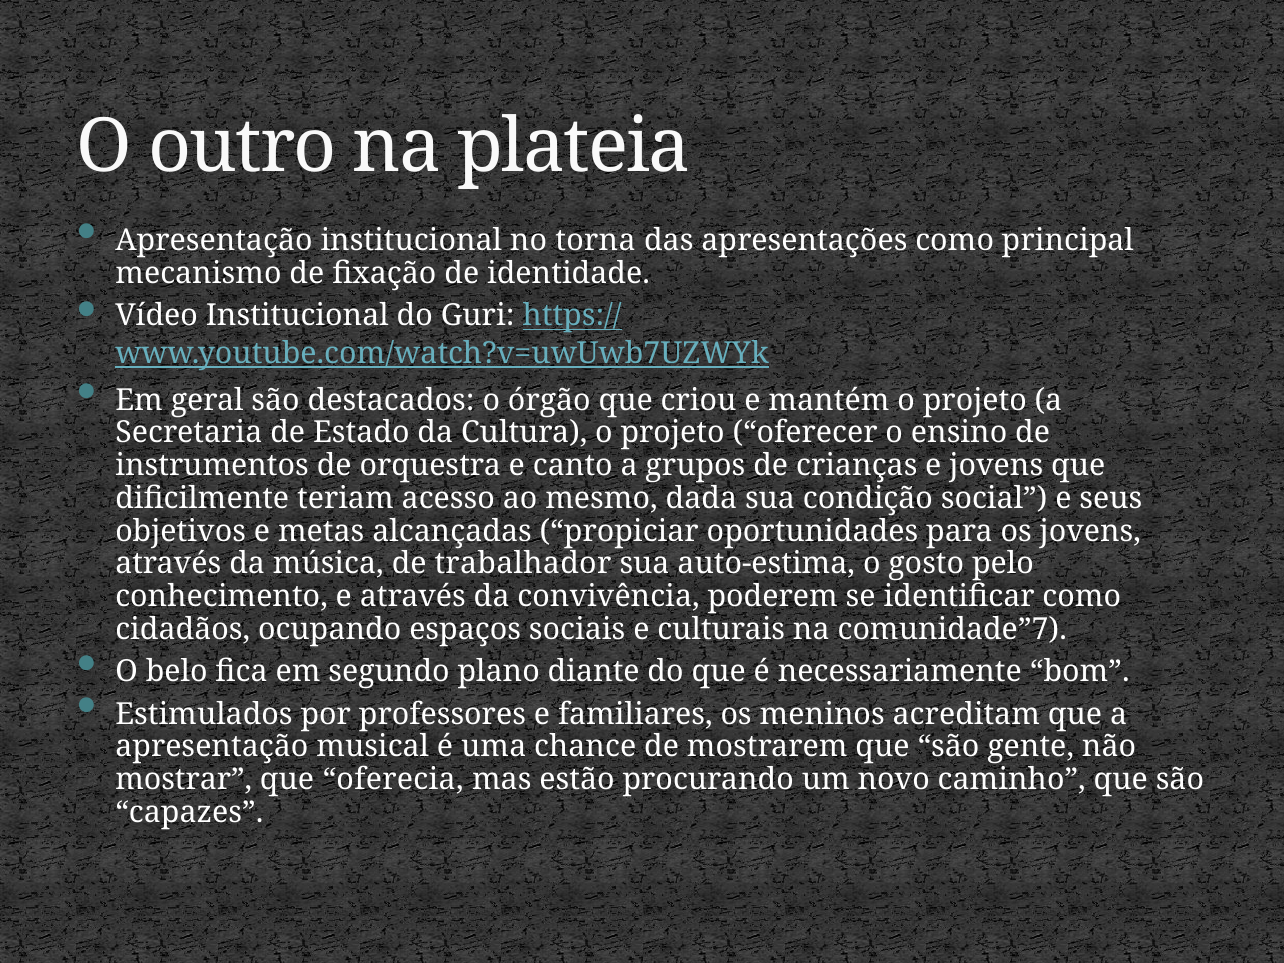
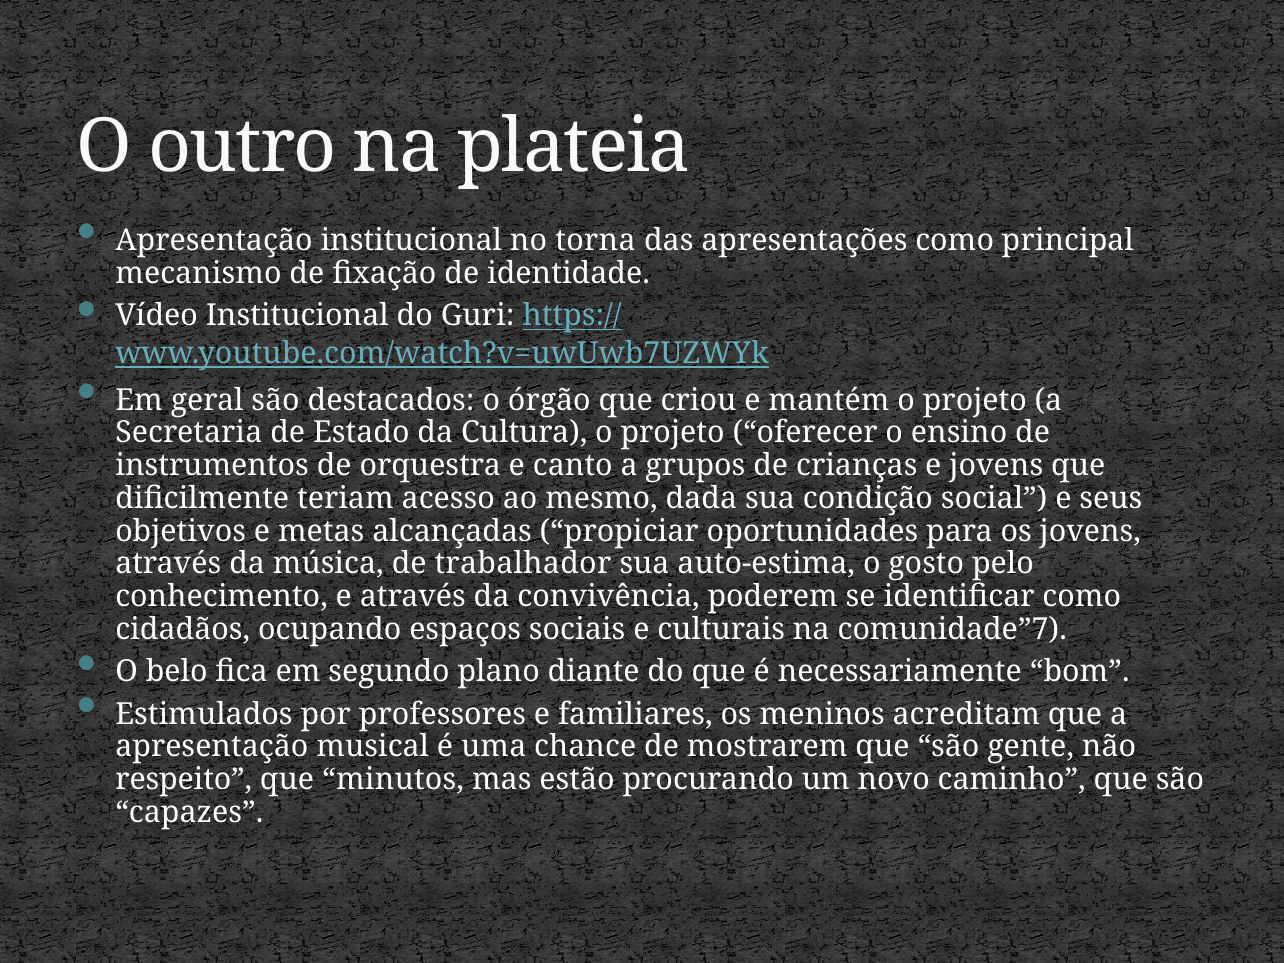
mostrar: mostrar -> respeito (184, 780)
oferecia: oferecia -> minutos (393, 780)
